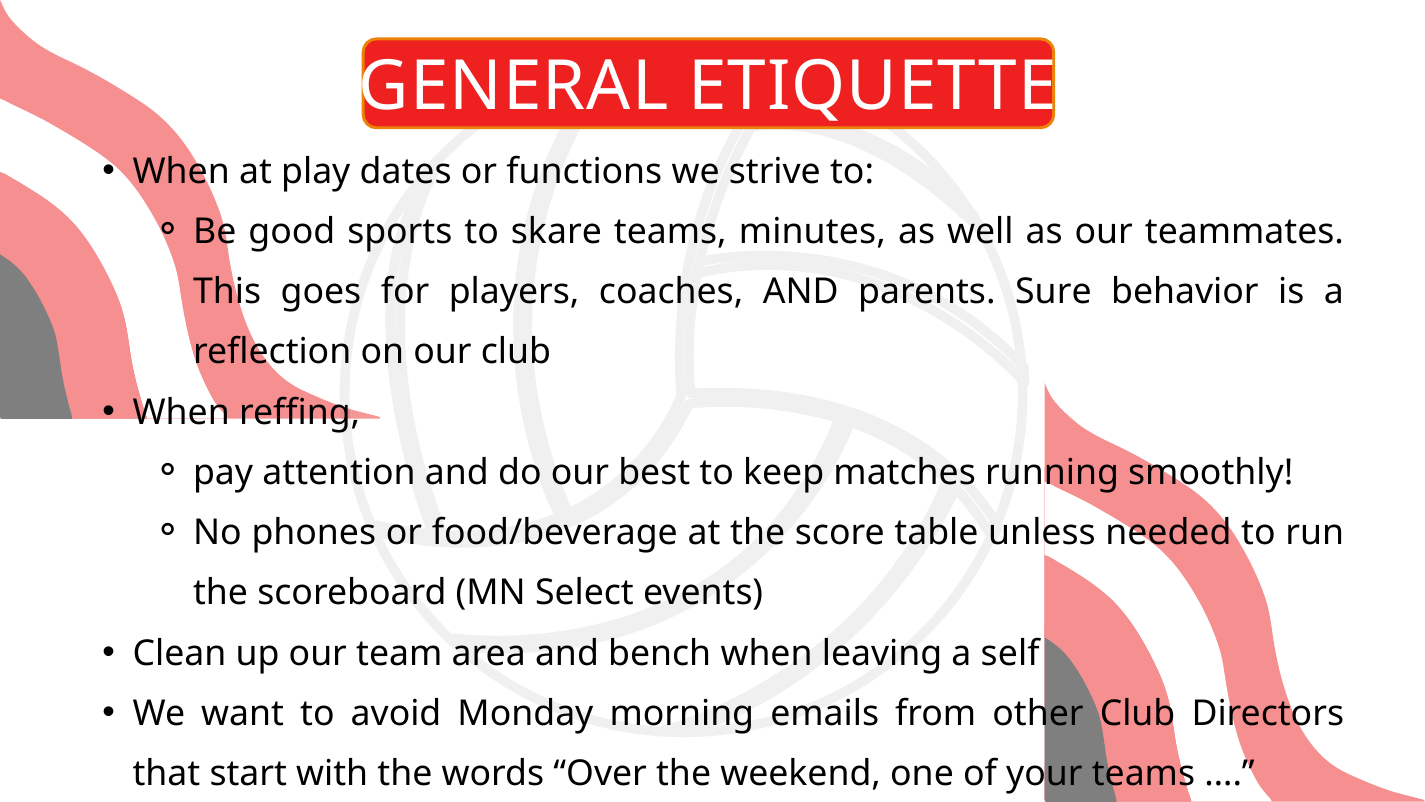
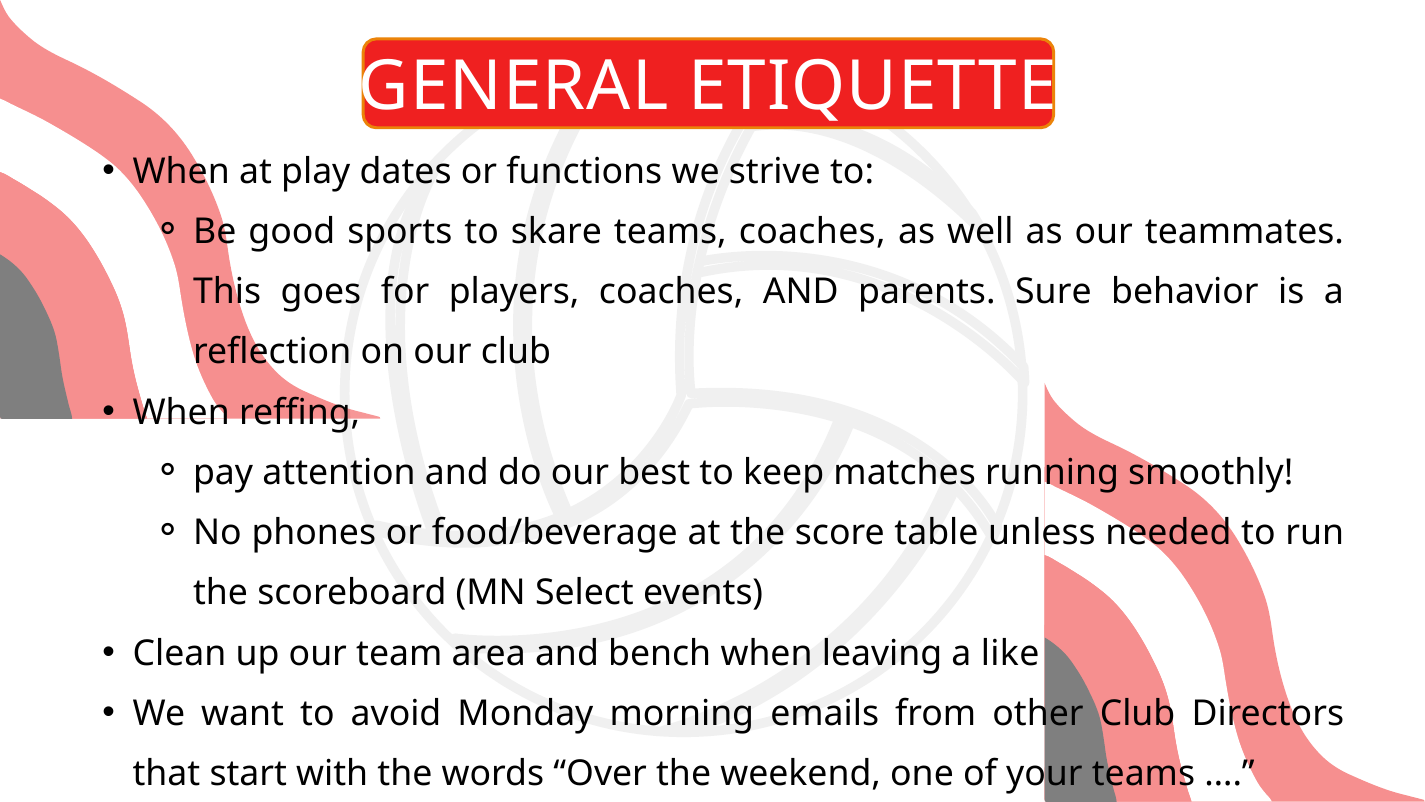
teams minutes: minutes -> coaches (812, 232)
self: self -> like (1010, 653)
